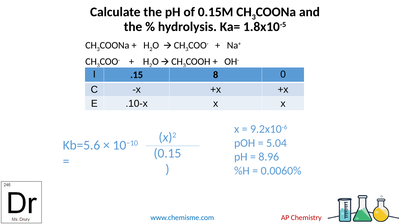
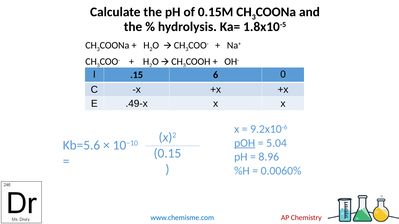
8: 8 -> 6 (216, 75)
.10-x: .10-x -> .49-x (137, 104)
pOH underline: none -> present (245, 143)
